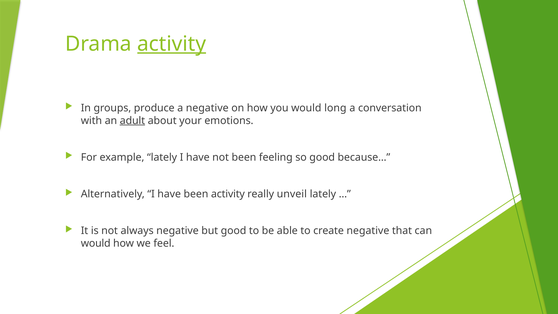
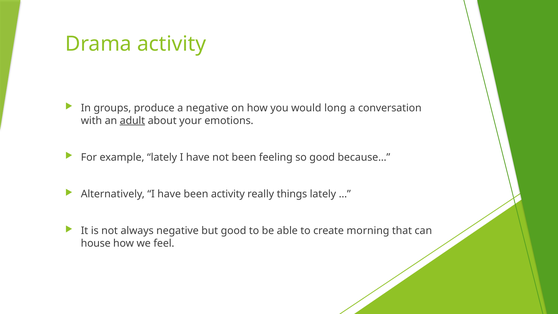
activity underline: present -> none (172, 44)
unveil: unveil -> things (292, 194)
create negative: negative -> morning (368, 231)
would: would -> house (96, 243)
